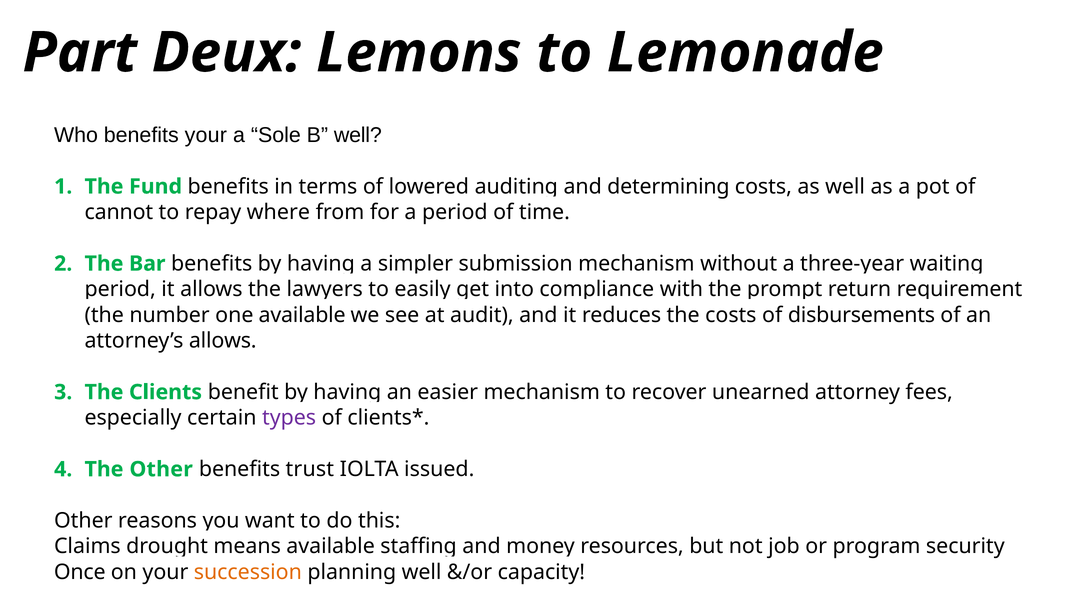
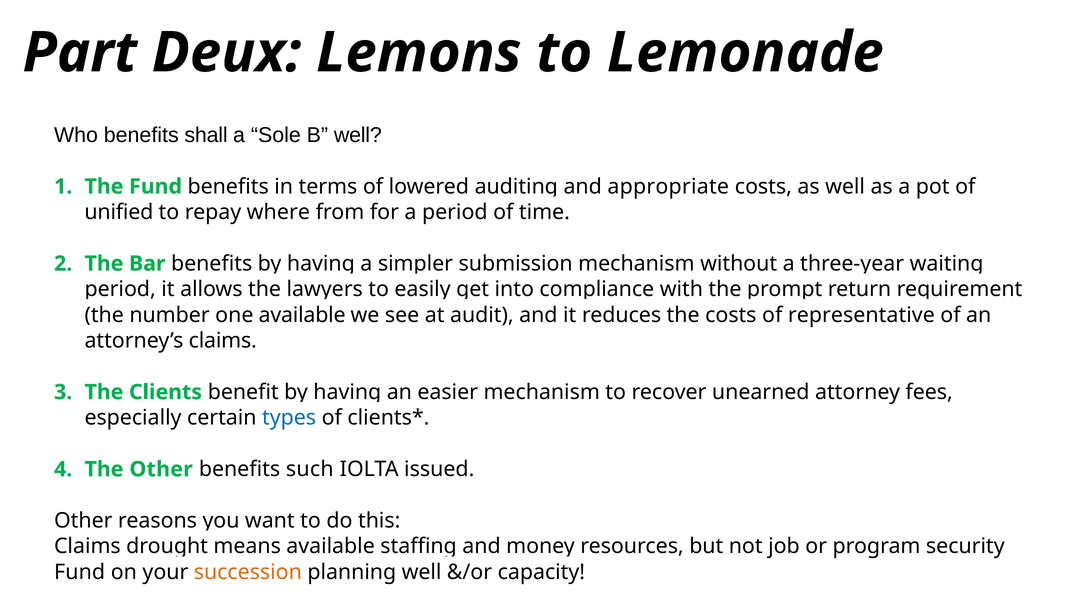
benefits your: your -> shall (206, 135)
determining: determining -> appropriate (668, 186)
cannot: cannot -> unified (119, 212)
disbursements: disbursements -> representative (861, 315)
attorney’s allows: allows -> claims (223, 341)
types colour: purple -> blue (289, 418)
trust: trust -> such (310, 469)
Once: Once -> Fund (80, 572)
